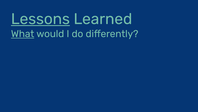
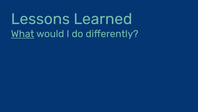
Lessons underline: present -> none (40, 19)
